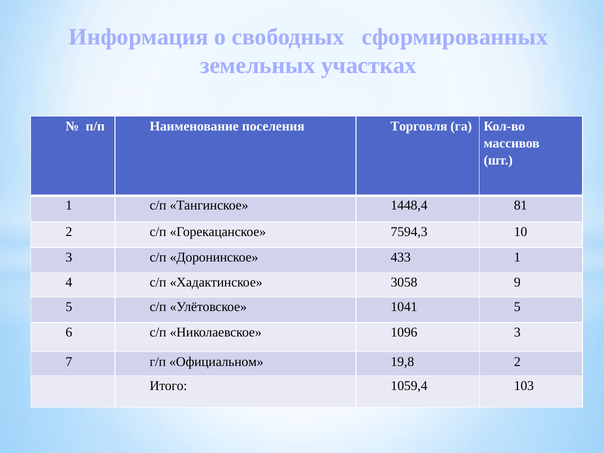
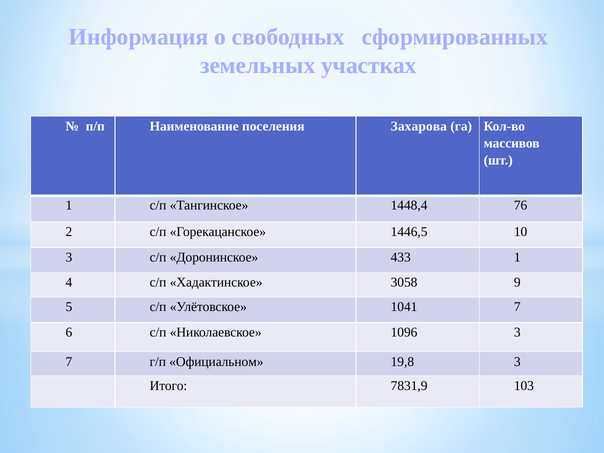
Торговля: Торговля -> Захарова (419, 126)
81: 81 -> 76 (521, 206)
7594,3: 7594,3 -> 1446,5 (409, 232)
1041 5: 5 -> 7 (517, 307)
19,8 2: 2 -> 3 (517, 362)
1059,4: 1059,4 -> 7831,9 (409, 386)
